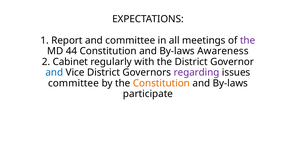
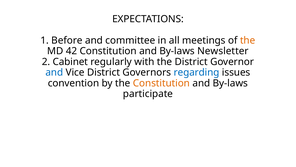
Report: Report -> Before (67, 40)
the colour: purple -> orange (248, 40)
44: 44 -> 42 (71, 51)
Awareness: Awareness -> Newsletter (223, 51)
regarding colour: purple -> blue (197, 72)
committee: committee -> convention (73, 83)
